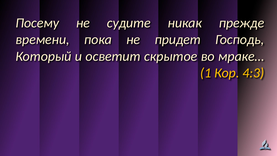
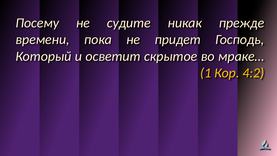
4:3: 4:3 -> 4:2 (253, 73)
